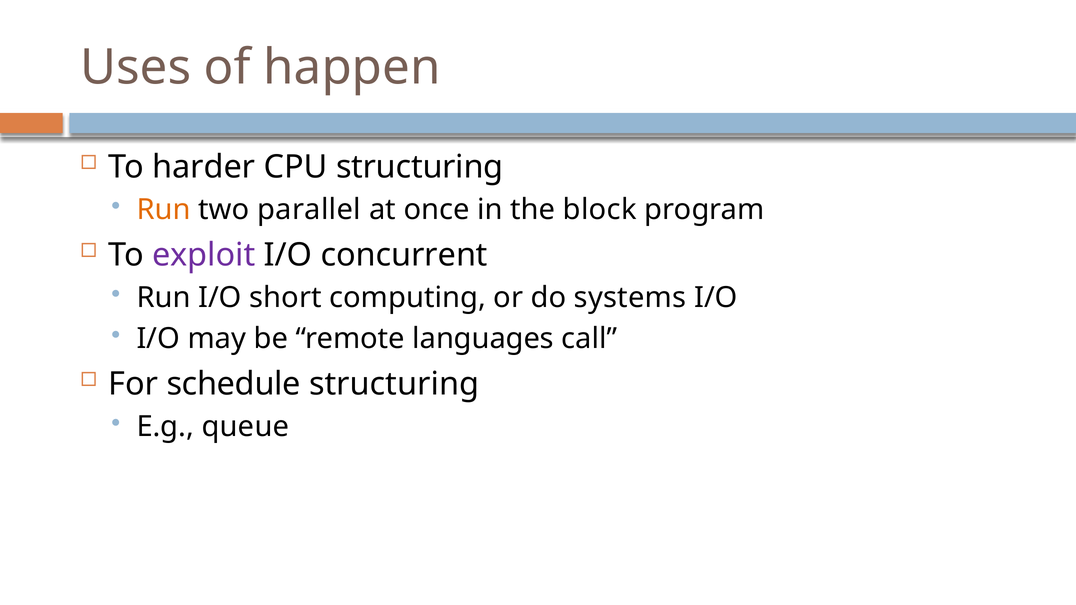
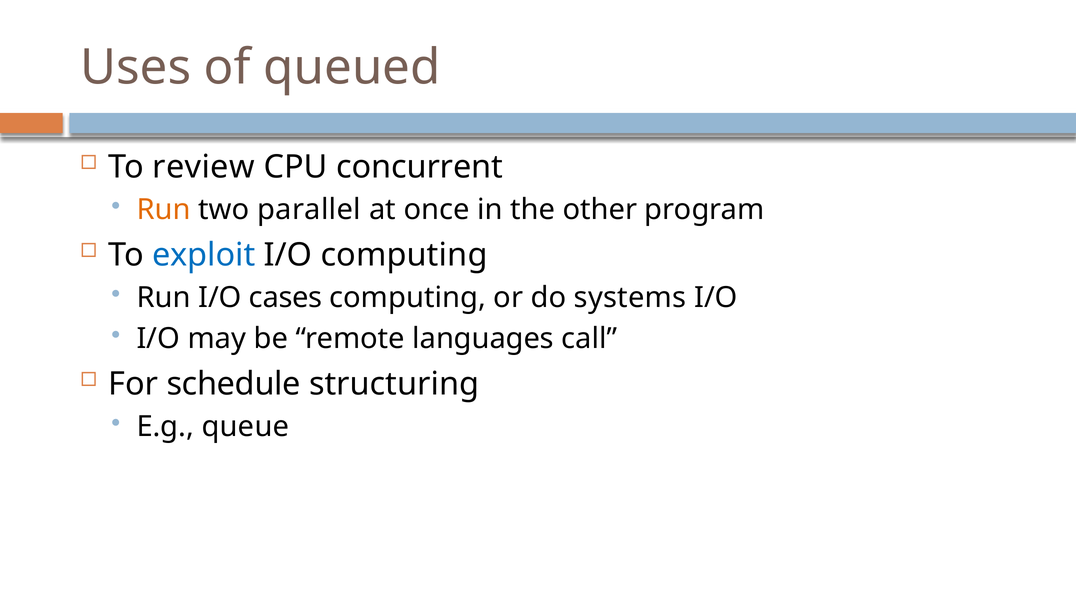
happen: happen -> queued (352, 67)
harder: harder -> review (203, 167)
CPU structuring: structuring -> concurrent (420, 167)
block: block -> other (600, 210)
exploit colour: purple -> blue (204, 255)
I/O concurrent: concurrent -> computing (404, 255)
short: short -> cases (286, 298)
